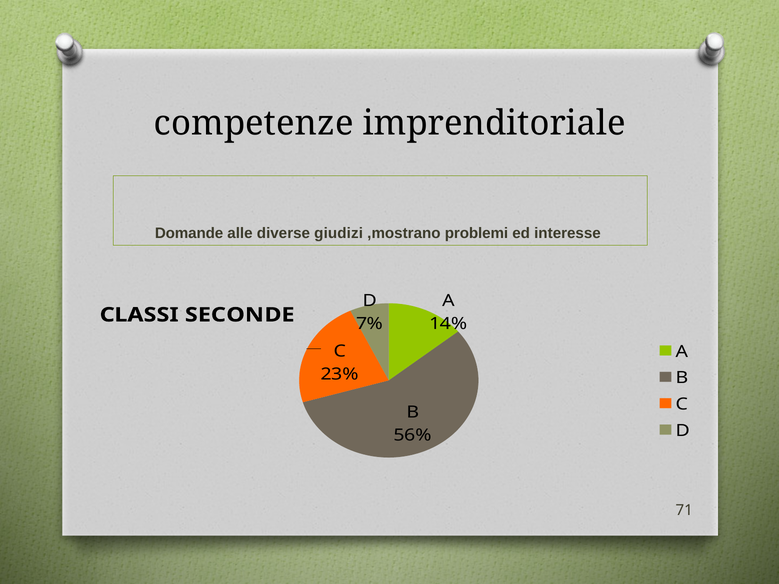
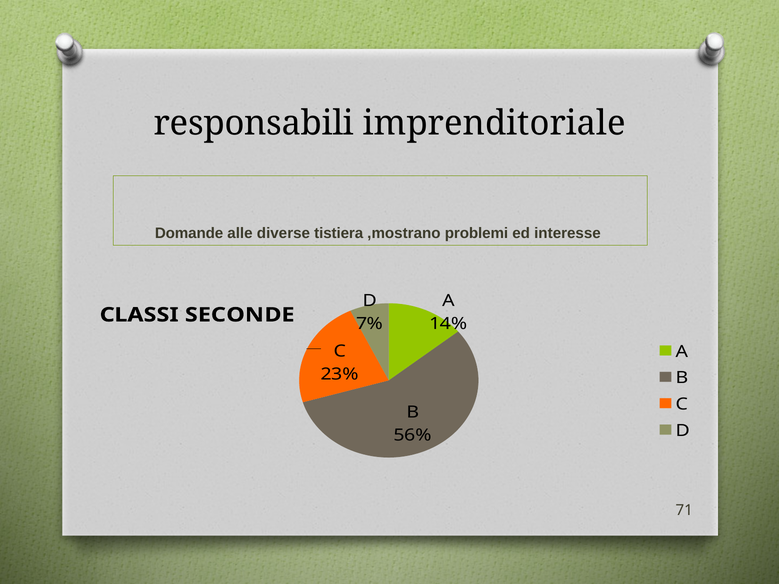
competenze: competenze -> responsabili (254, 123)
giudizi: giudizi -> tistiera (339, 233)
